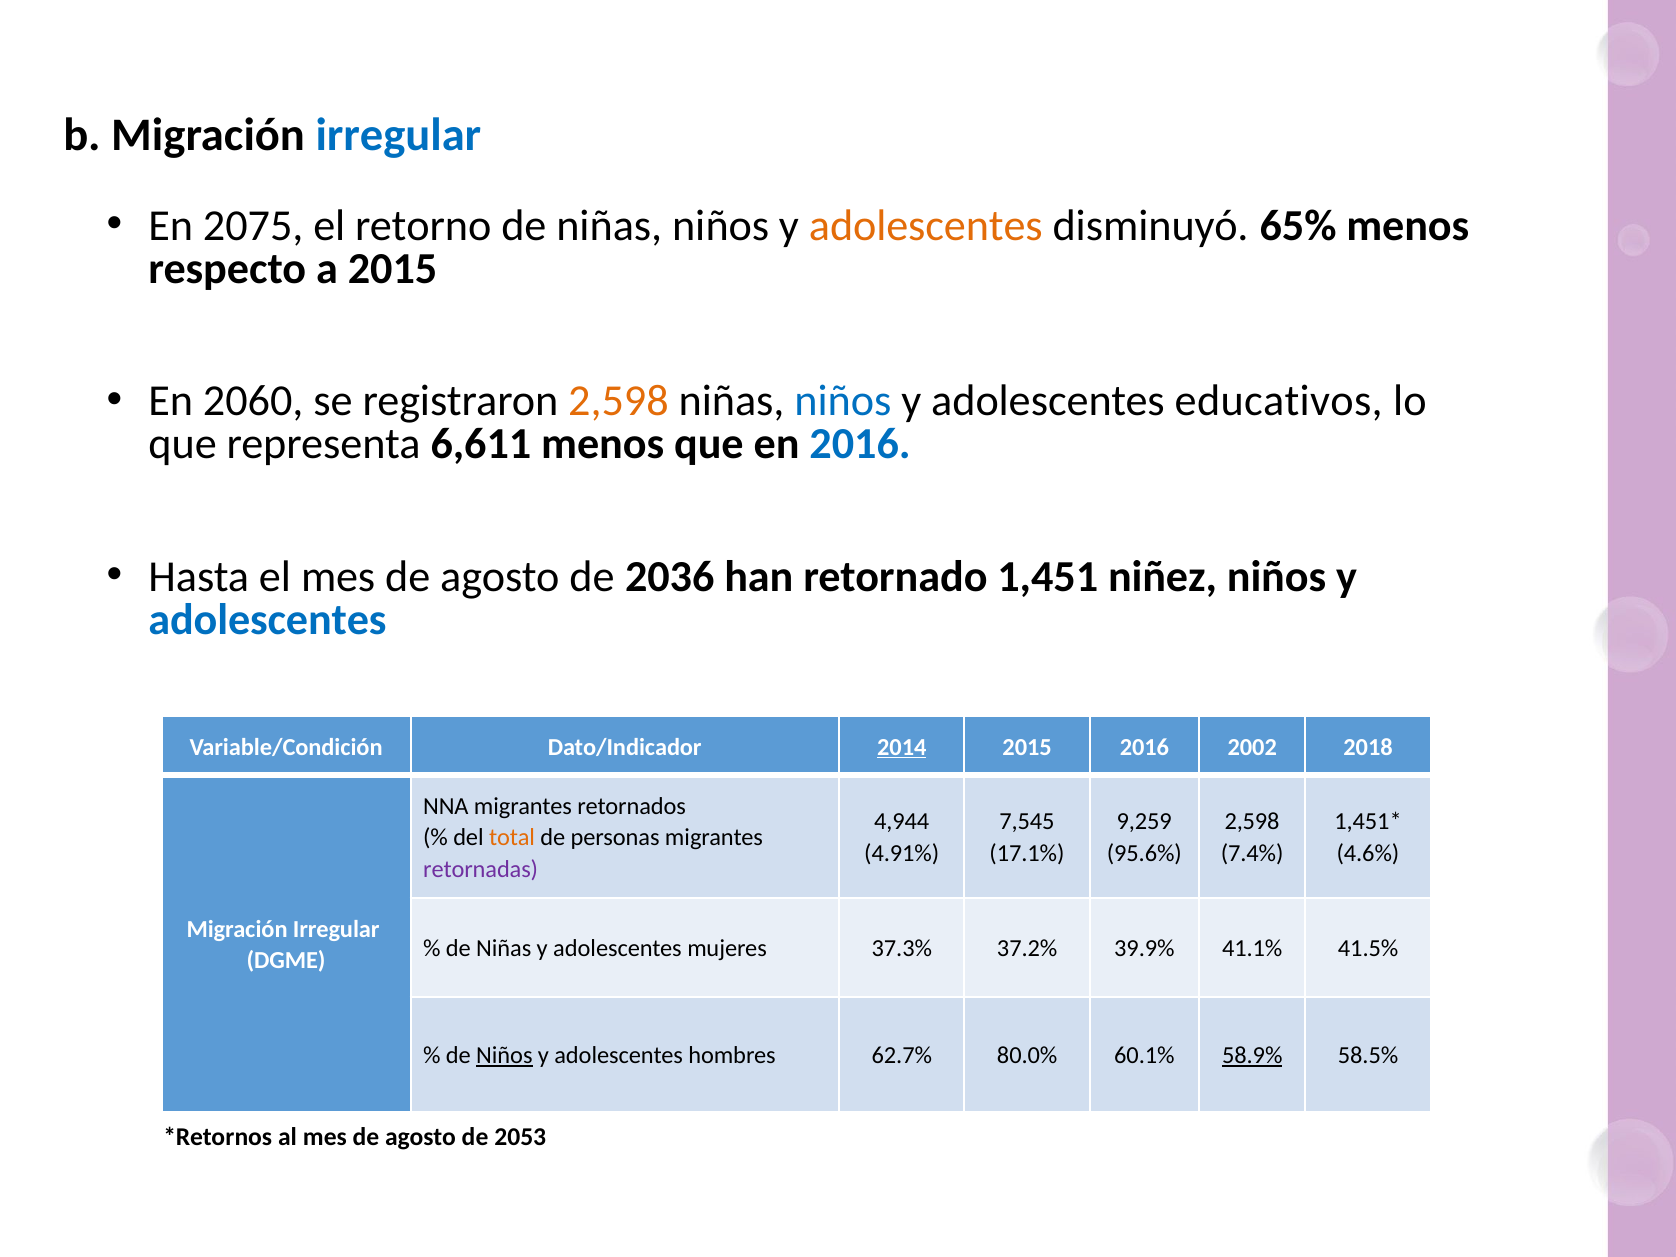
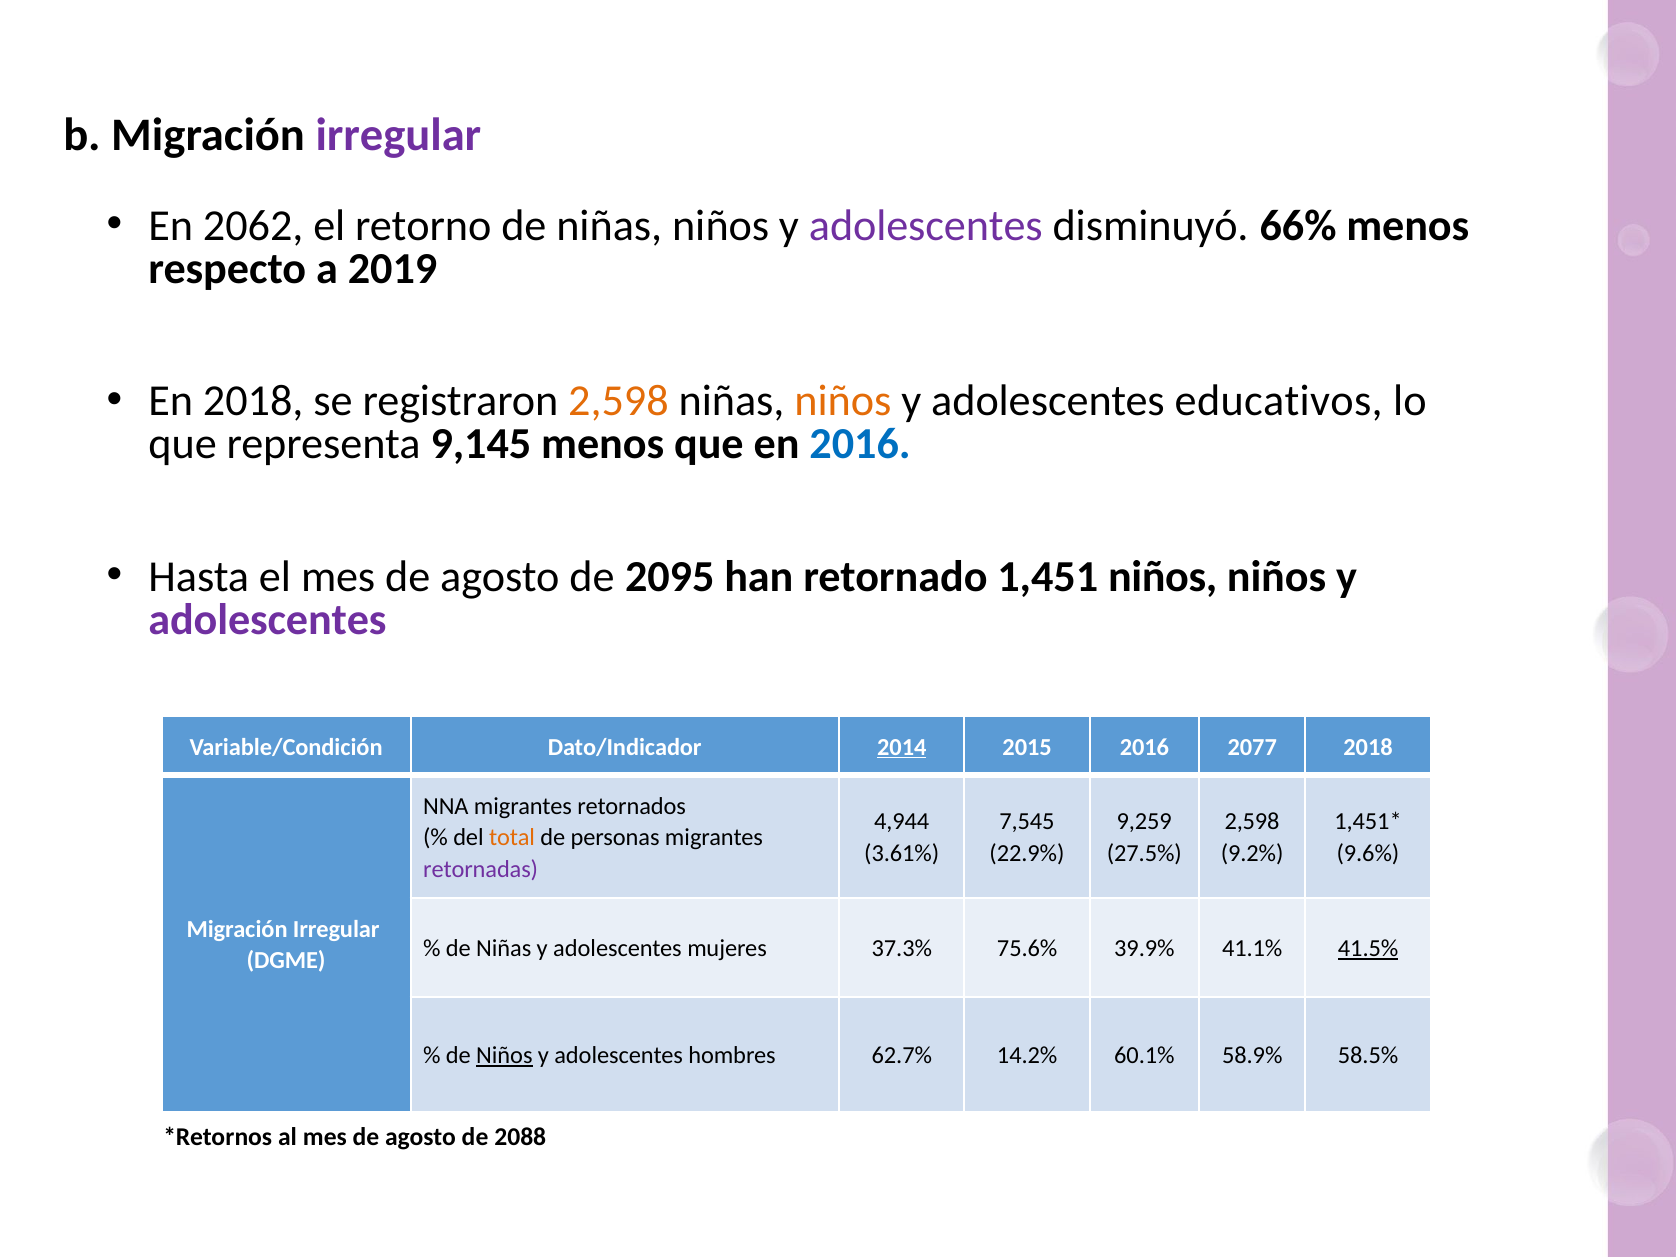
irregular colour: blue -> purple (398, 135)
2075: 2075 -> 2062 (253, 226)
adolescentes colour: orange -> purple (926, 226)
65%: 65% -> 66% (1298, 226)
a 2015: 2015 -> 2019 (393, 269)
En 2060: 2060 -> 2018 (253, 401)
niños colour: blue -> orange (843, 401)
6,611: 6,611 -> 9,145 (481, 444)
2036: 2036 -> 2095 (670, 577)
1,451 niñez: niñez -> niños (1163, 577)
adolescentes colour: blue -> purple (267, 620)
2002: 2002 -> 2077 (1252, 747)
4.91%: 4.91% -> 3.61% (902, 854)
17.1%: 17.1% -> 22.9% (1027, 854)
95.6%: 95.6% -> 27.5% (1144, 854)
7.4%: 7.4% -> 9.2% (1252, 854)
4.6%: 4.6% -> 9.6% (1368, 854)
37.2%: 37.2% -> 75.6% (1027, 948)
41.5% underline: none -> present (1368, 948)
80.0%: 80.0% -> 14.2% (1027, 1056)
58.9% underline: present -> none (1252, 1056)
2053: 2053 -> 2088 (520, 1137)
